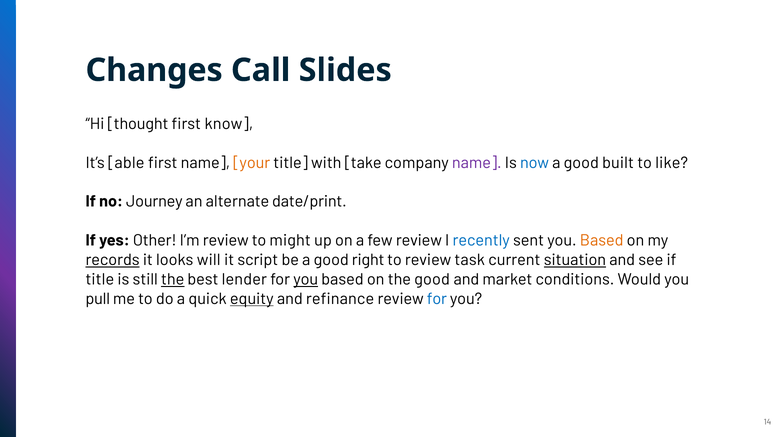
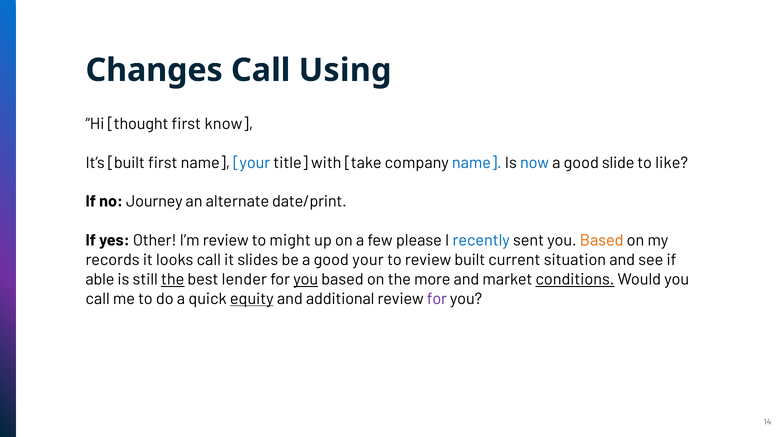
Slides: Slides -> Using (345, 70)
It’s able: able -> built (126, 163)
your colour: orange -> blue (252, 163)
name colour: purple -> blue (477, 163)
built: built -> slide (618, 163)
few review: review -> please (419, 241)
records underline: present -> none (113, 260)
looks will: will -> call (209, 260)
script: script -> slides (258, 260)
good right: right -> your (368, 260)
review task: task -> built (470, 260)
situation underline: present -> none (575, 260)
title: title -> able (100, 279)
the good: good -> more (432, 279)
conditions underline: none -> present (575, 279)
pull: pull -> call (98, 299)
refinance: refinance -> additional (340, 299)
for colour: blue -> purple (437, 299)
